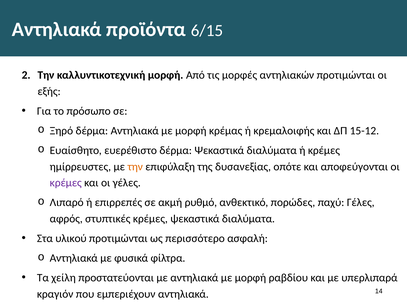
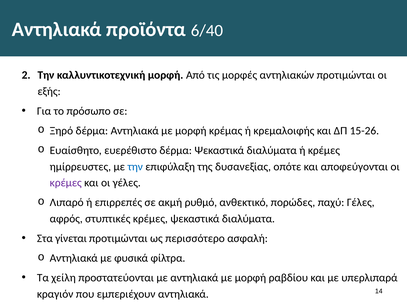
6/15: 6/15 -> 6/40 (207, 31)
15-12: 15-12 -> 15-26 (364, 131)
την colour: orange -> blue (135, 167)
υλικού: υλικού -> γίνεται (71, 239)
